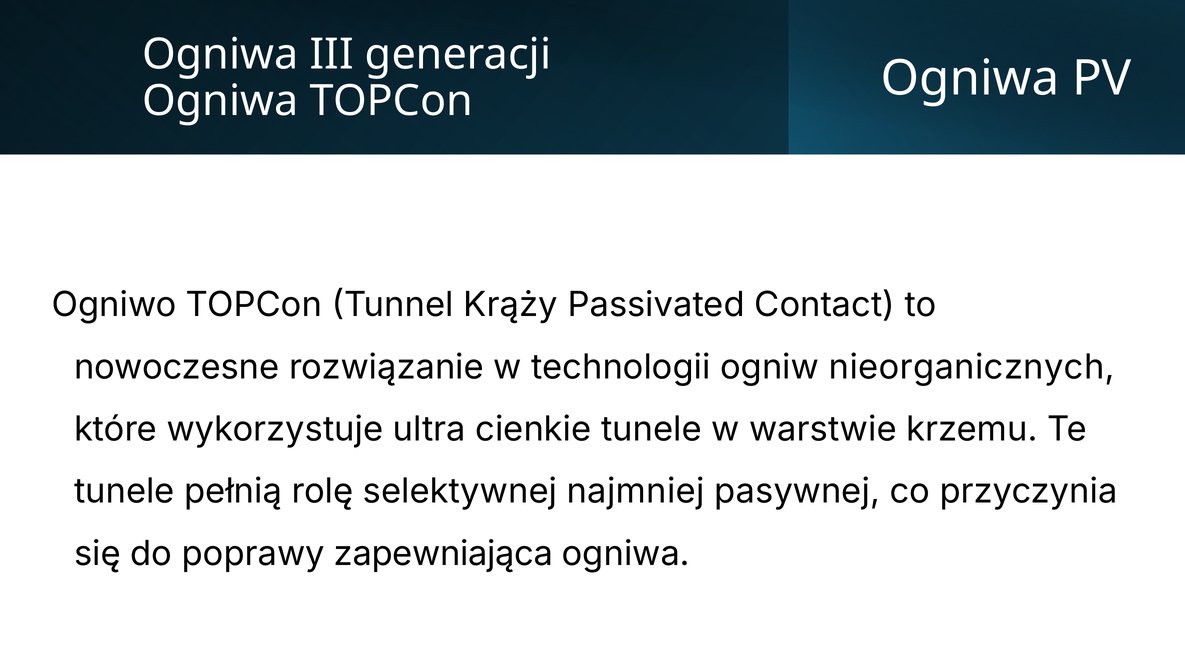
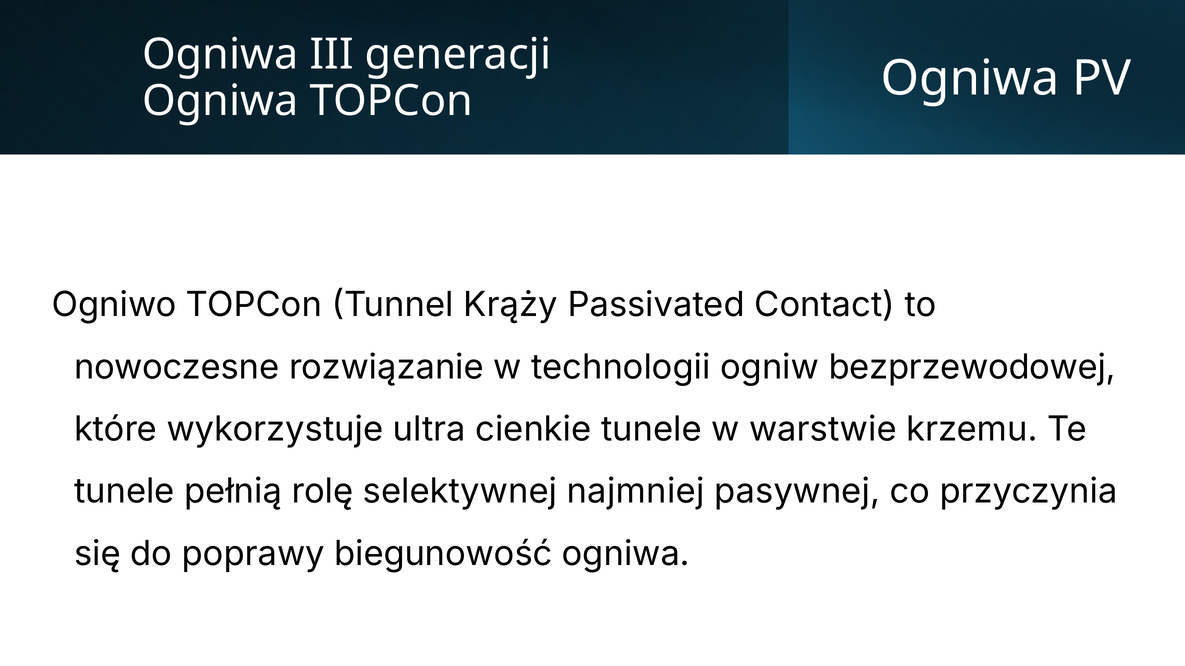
nieorganicznych: nieorganicznych -> bezprzewodowej (972, 367)
zapewniająca: zapewniająca -> biegunowość (443, 554)
